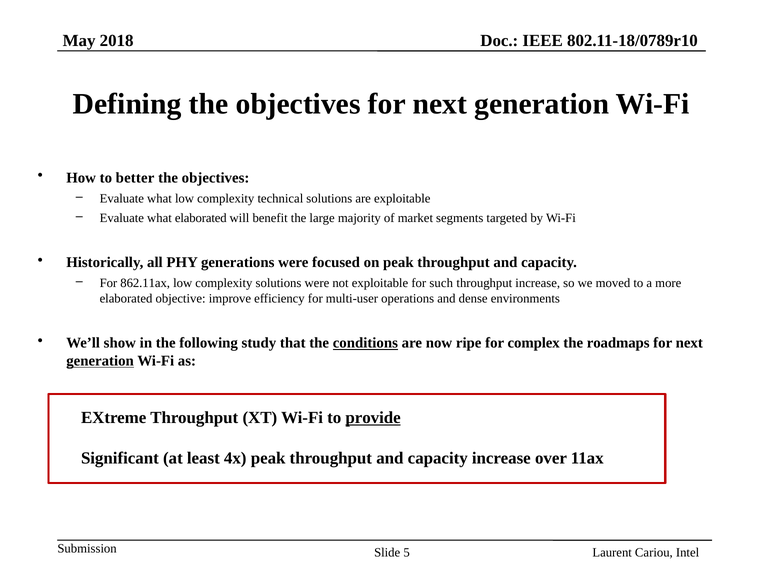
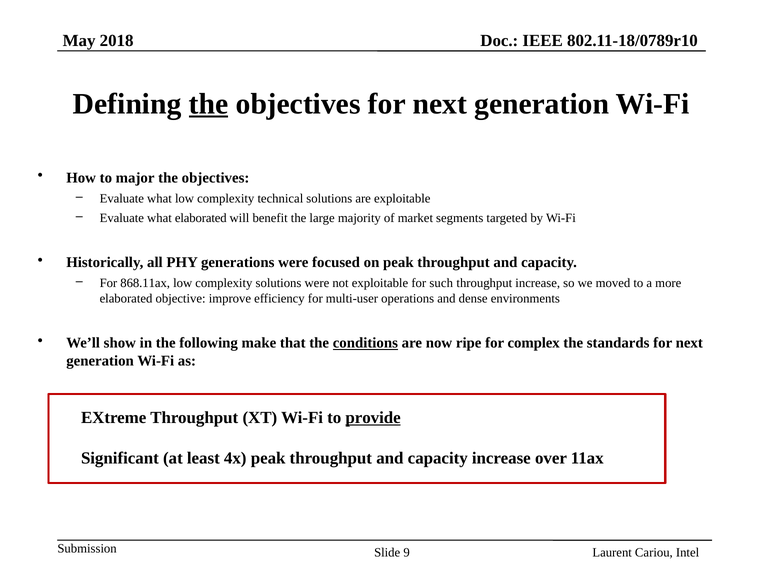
the underline: none -> present (209, 104)
better: better -> major (135, 178)
862.11ax: 862.11ax -> 868.11ax (145, 283)
study: study -> make (259, 343)
roadmaps: roadmaps -> standards (618, 343)
generation underline: present -> none (100, 361)
5: 5 -> 9 (407, 553)
